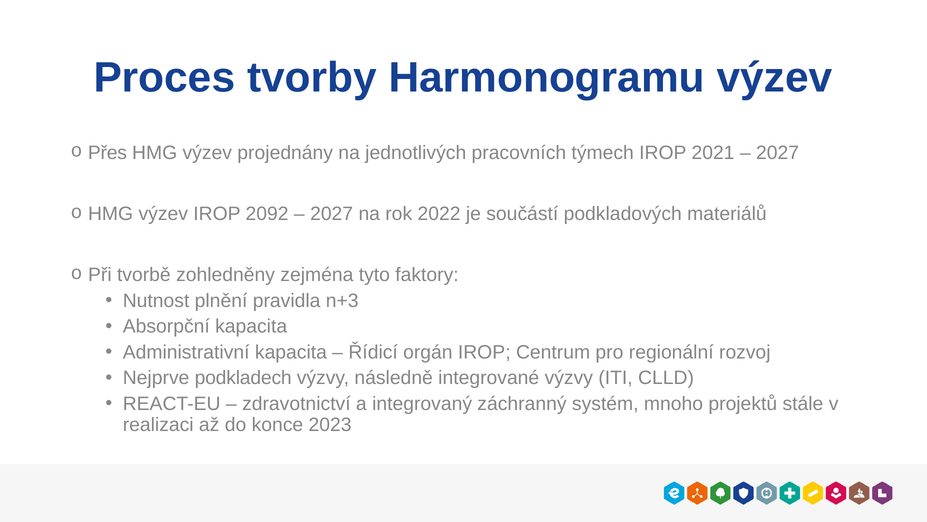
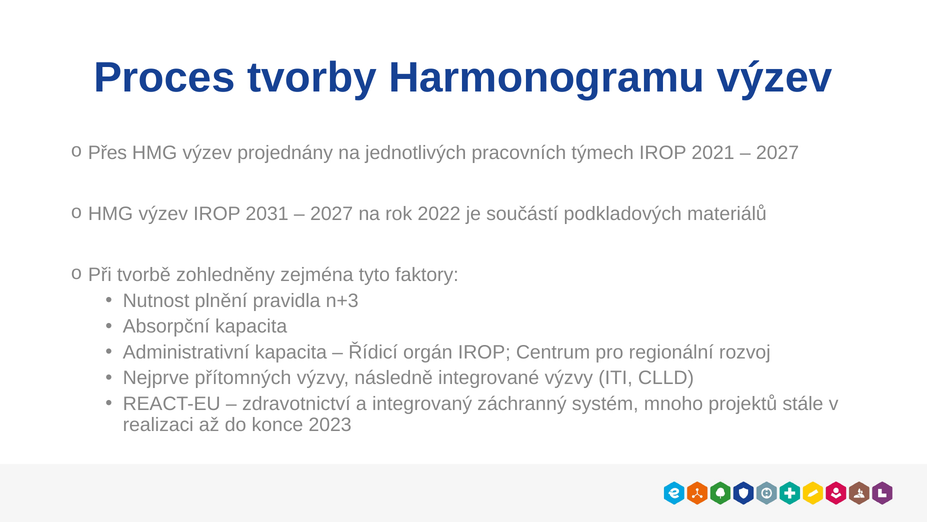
2092: 2092 -> 2031 (267, 214)
podkladech: podkladech -> přítomných (243, 378)
